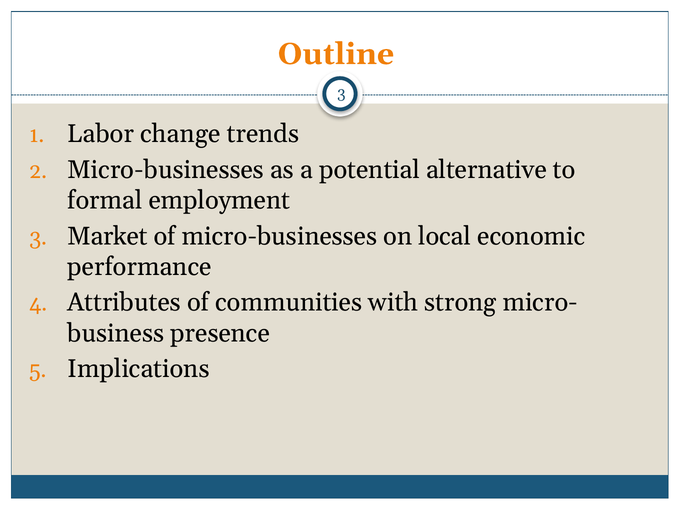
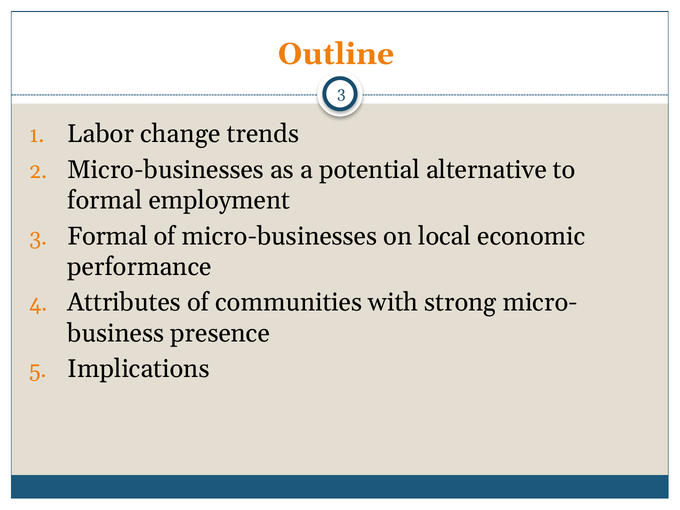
3 Market: Market -> Formal (108, 236)
